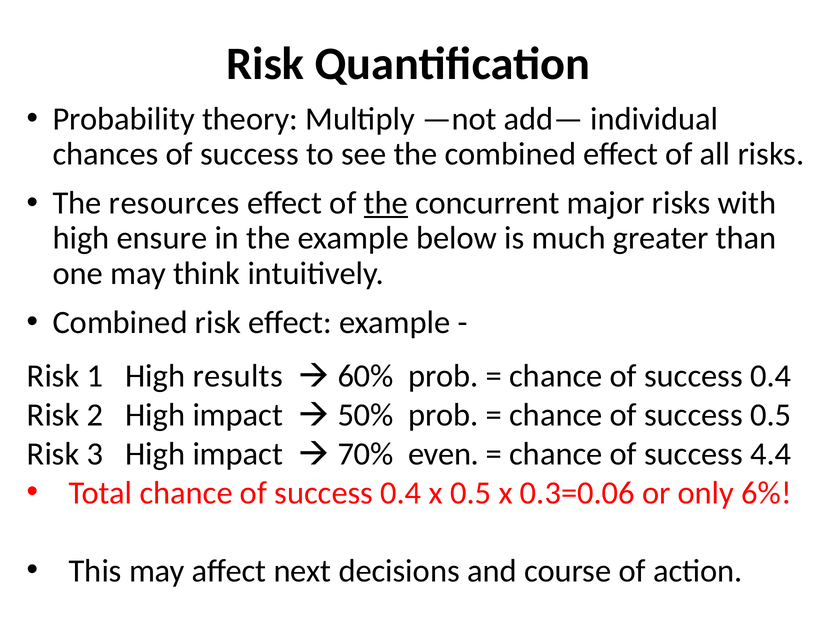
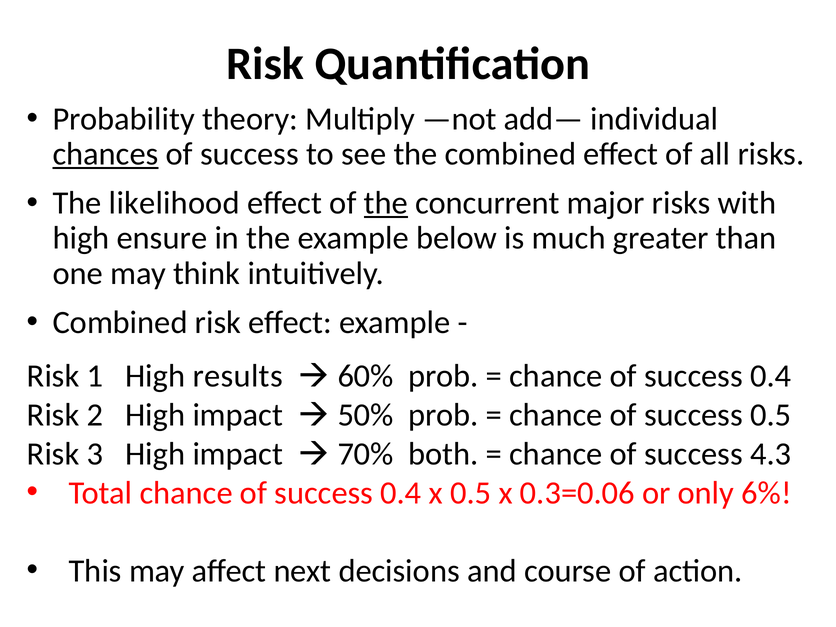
chances underline: none -> present (106, 154)
resources: resources -> likelihood (174, 203)
even: even -> both (443, 454)
4.4: 4.4 -> 4.3 (771, 454)
